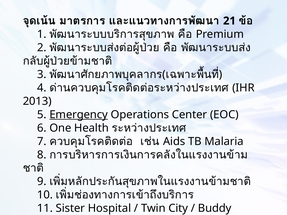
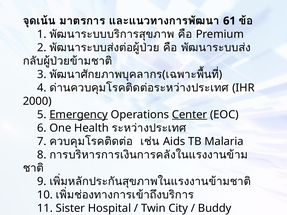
21: 21 -> 61 (229, 21)
2013: 2013 -> 2000 (37, 101)
Center underline: none -> present (190, 115)
